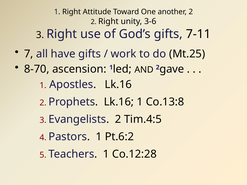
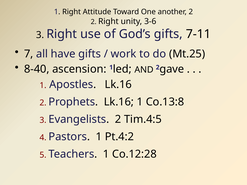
8-70: 8-70 -> 8-40 (37, 69)
Pt.6:2: Pt.6:2 -> Pt.4:2 (119, 137)
